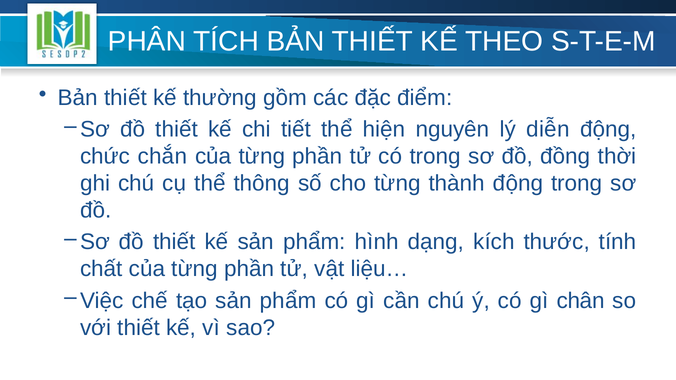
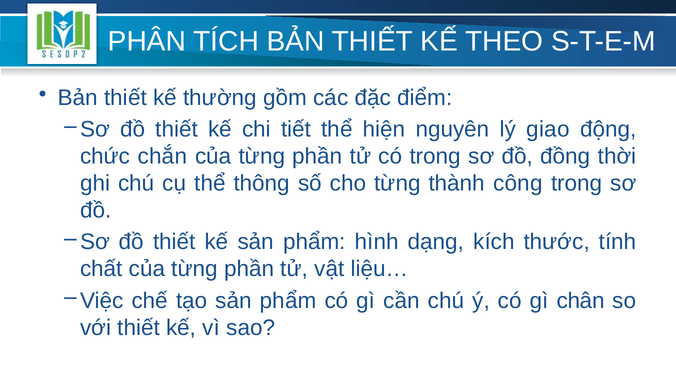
diễn: diễn -> giao (548, 129)
thành động: động -> công (518, 184)
